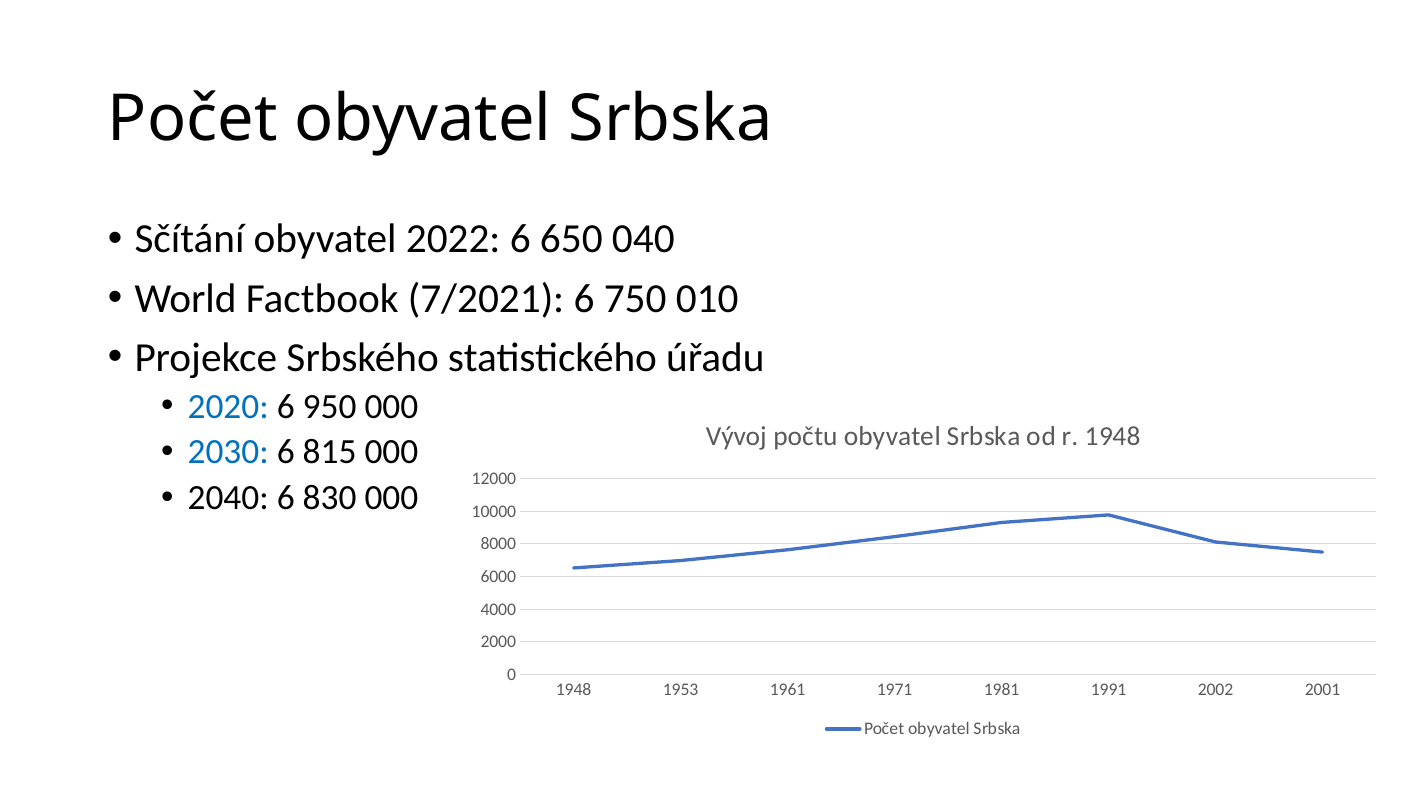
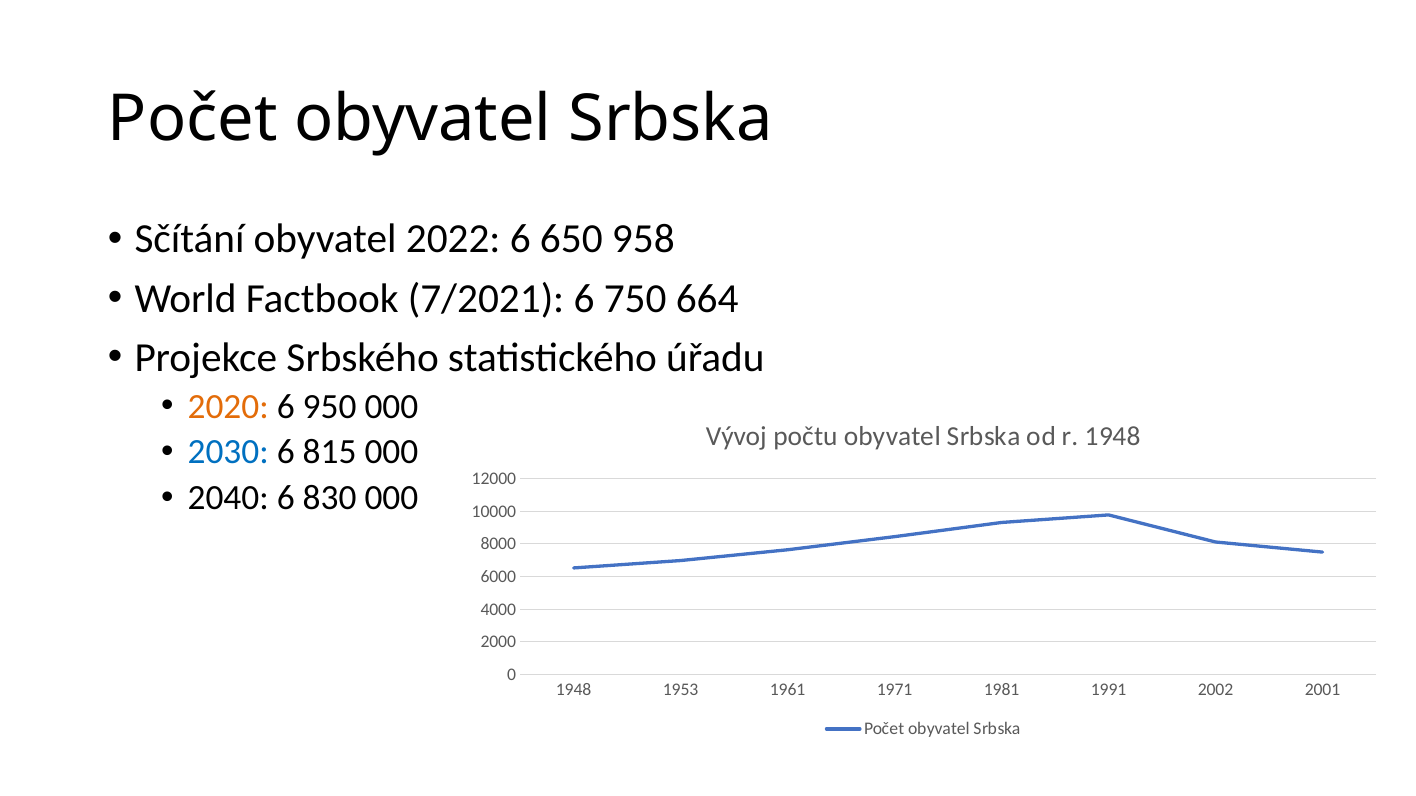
040: 040 -> 958 (643, 239)
010: 010 -> 664 (707, 299)
2020 colour: blue -> orange (228, 407)
